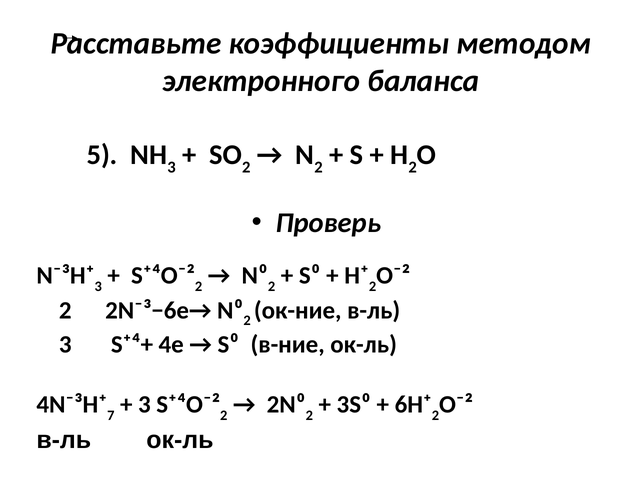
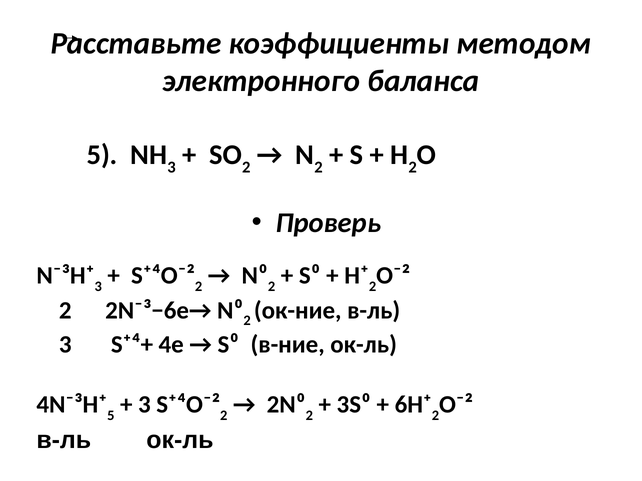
7: 7 -> 5 (111, 416)
